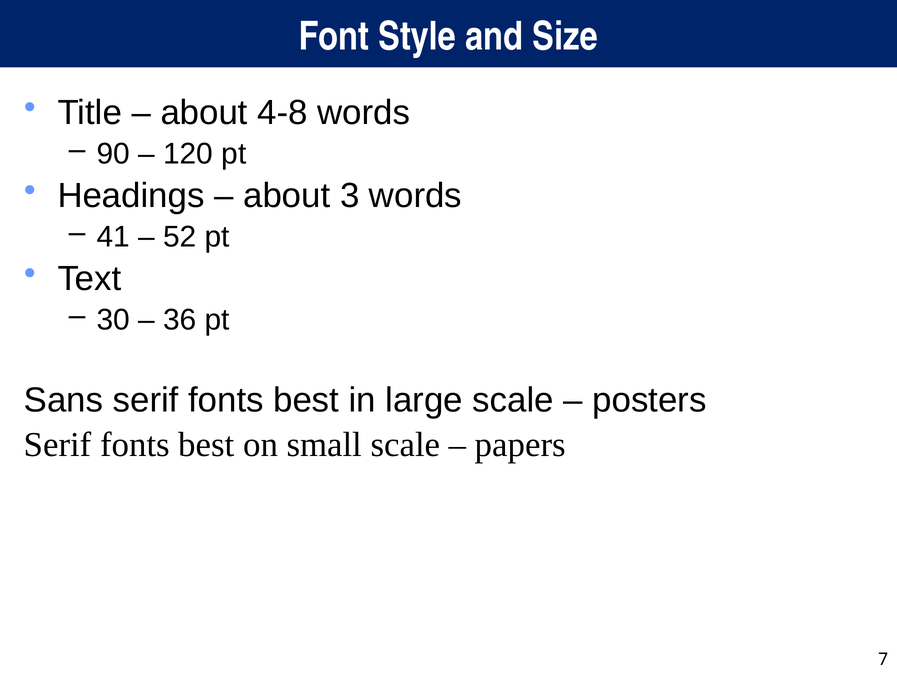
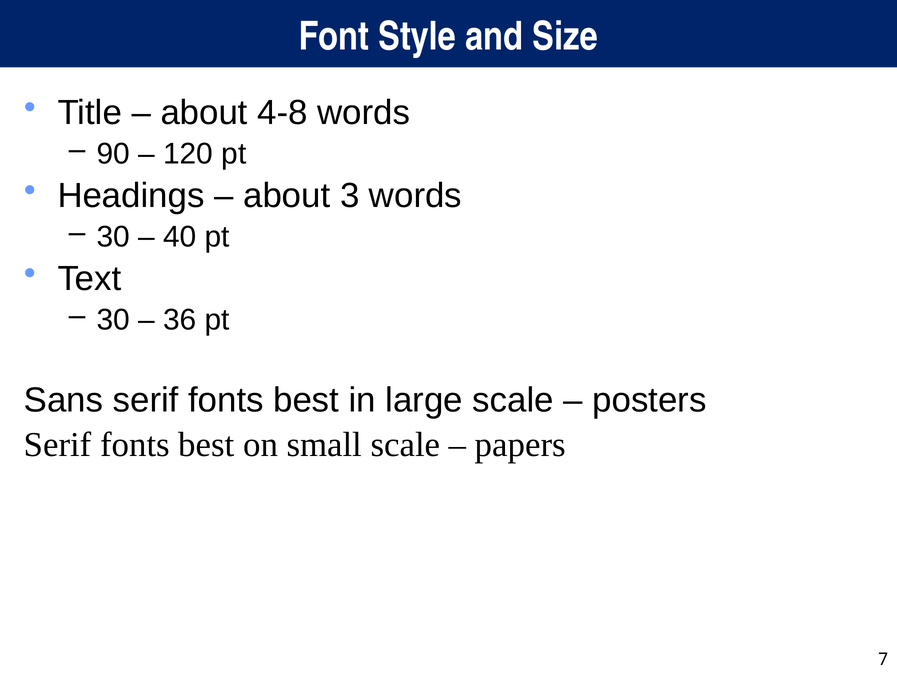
41: 41 -> 30 (113, 237)
52: 52 -> 40 (180, 237)
